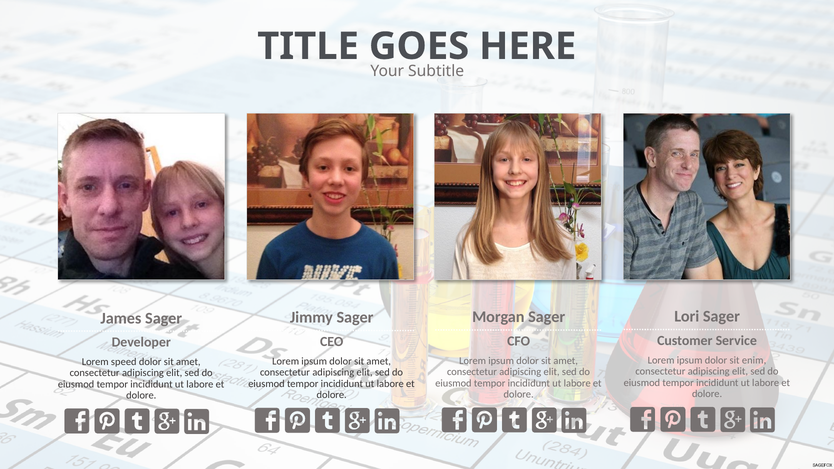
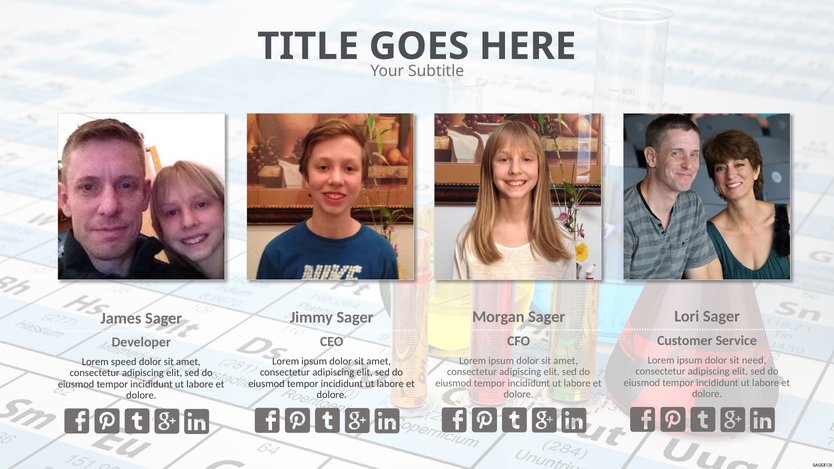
enim: enim -> need (754, 360)
